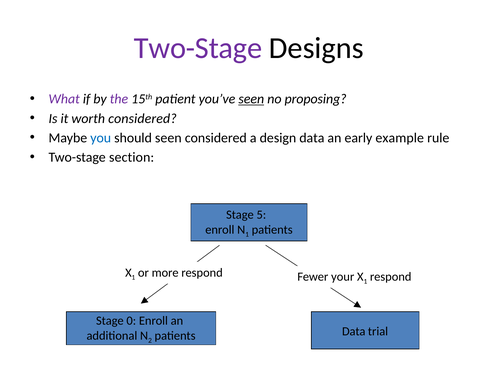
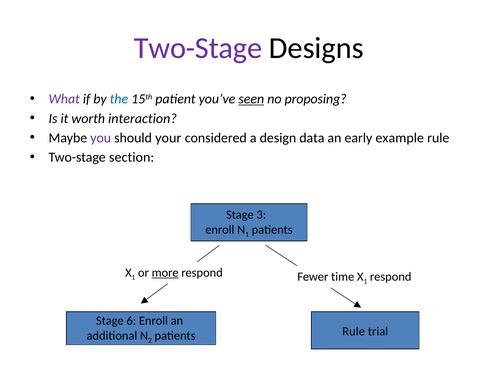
the colour: purple -> blue (119, 99)
worth considered: considered -> interaction (142, 118)
you colour: blue -> purple (101, 138)
should seen: seen -> your (168, 138)
5: 5 -> 3 (261, 214)
more underline: none -> present (165, 272)
your: your -> time (343, 276)
0: 0 -> 6 (131, 320)
patients Data: Data -> Rule (354, 331)
